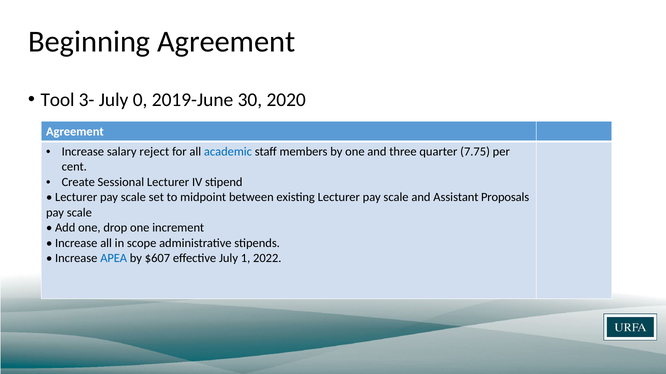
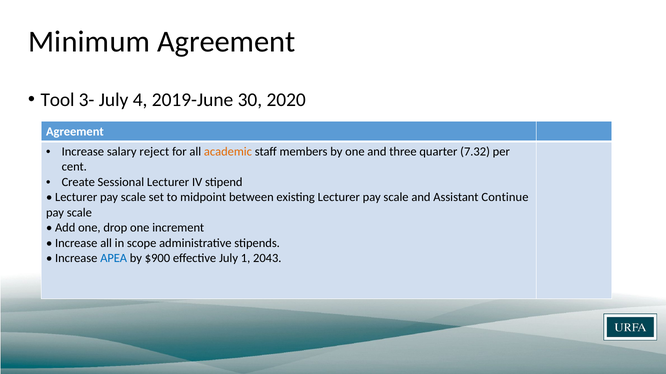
Beginning: Beginning -> Minimum (89, 42)
0: 0 -> 4 (140, 100)
academic colour: blue -> orange (228, 152)
7.75: 7.75 -> 7.32 (475, 152)
Proposals: Proposals -> Continue (505, 198)
$607: $607 -> $900 (157, 259)
2022: 2022 -> 2043 (267, 259)
